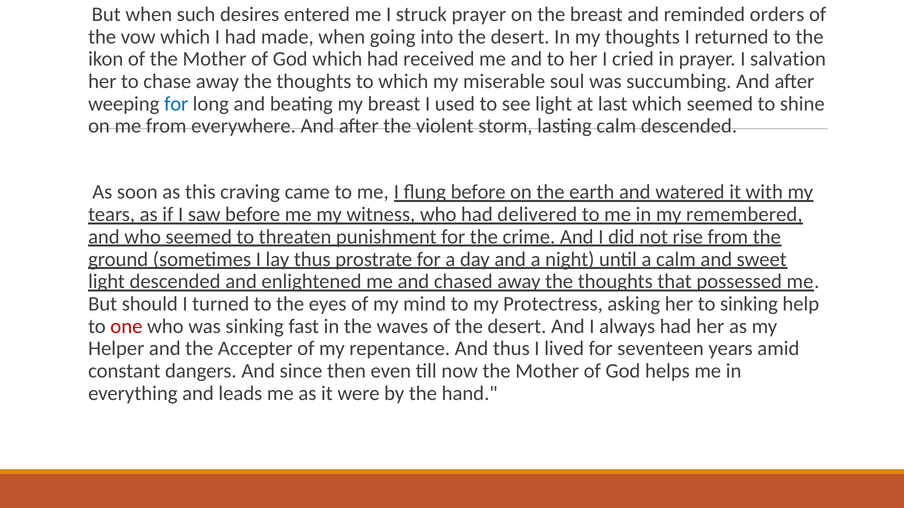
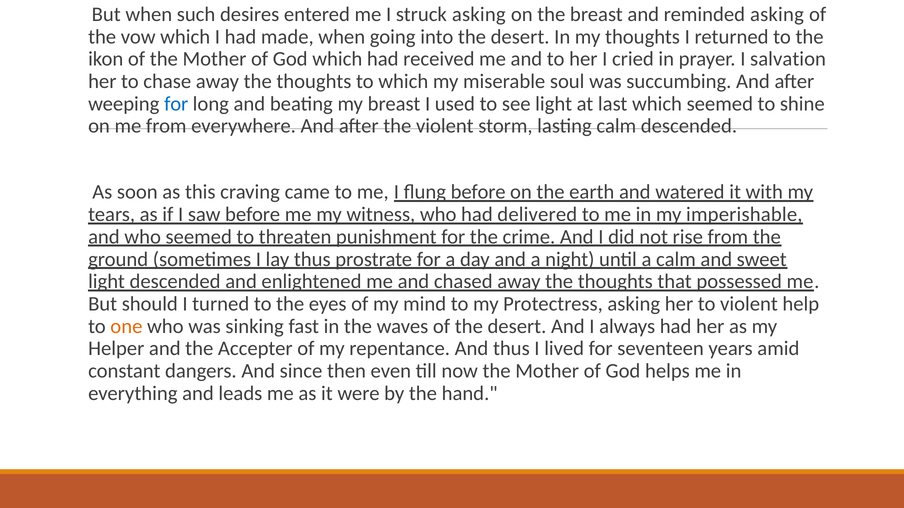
struck prayer: prayer -> asking (479, 14)
reminded orders: orders -> asking (777, 14)
remembered: remembered -> imperishable (744, 215)
to sinking: sinking -> violent (749, 304)
one colour: red -> orange (126, 327)
